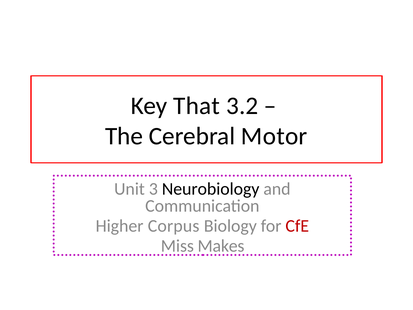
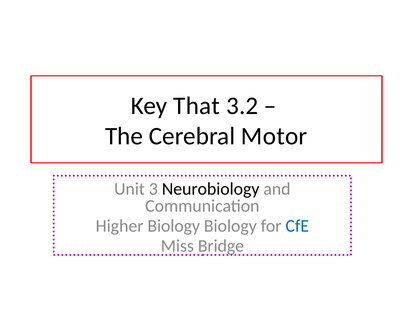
Higher Corpus: Corpus -> Biology (174, 226)
CfE colour: red -> blue (297, 226)
Makes: Makes -> Bridge (221, 246)
